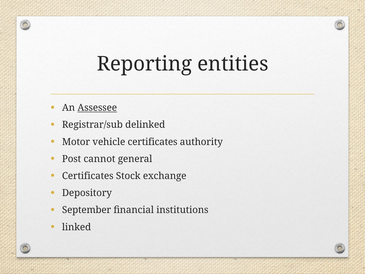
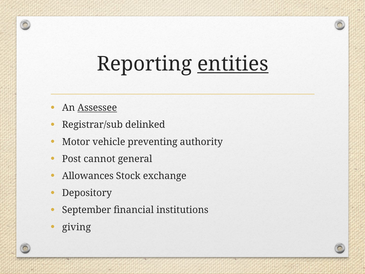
entities underline: none -> present (233, 64)
vehicle certificates: certificates -> preventing (153, 142)
Certificates: Certificates -> Allowances (88, 176)
linked: linked -> giving (76, 227)
